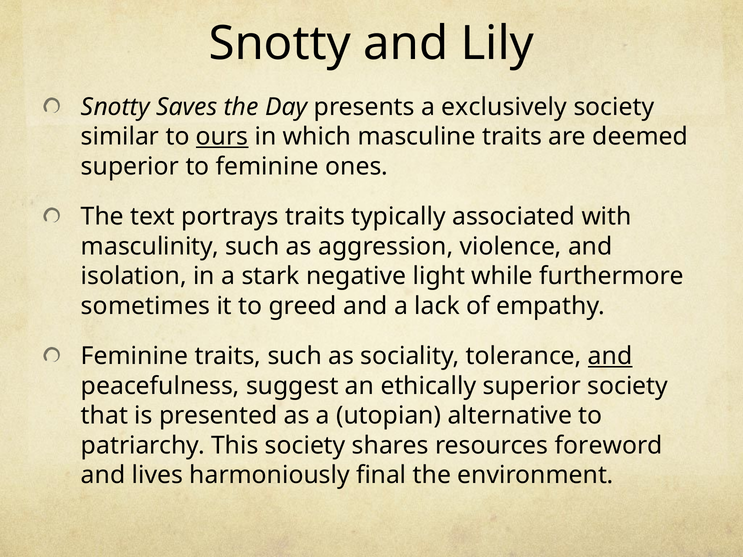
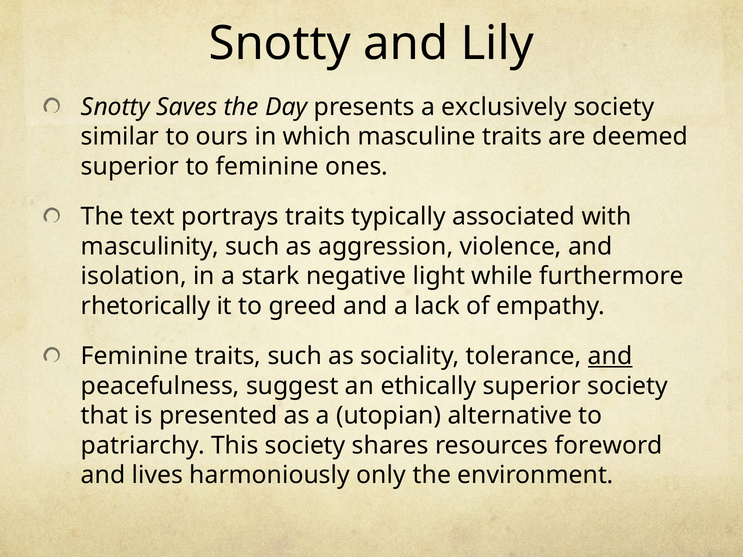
ours underline: present -> none (222, 137)
sometimes: sometimes -> rhetorically (146, 306)
final: final -> only (381, 475)
